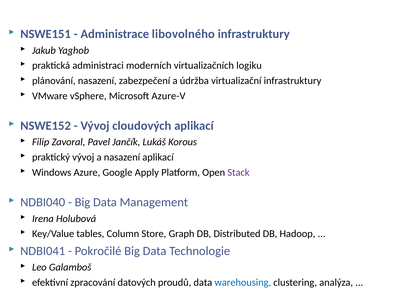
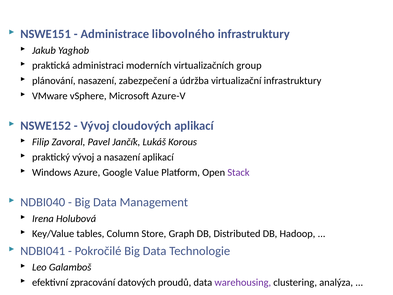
logiku: logiku -> group (249, 65)
Apply: Apply -> Value (147, 172)
warehousing colour: blue -> purple (243, 282)
